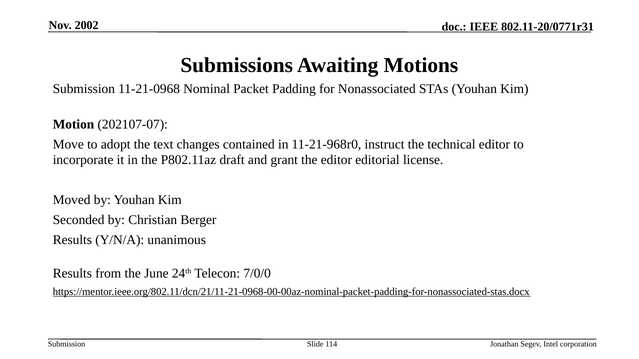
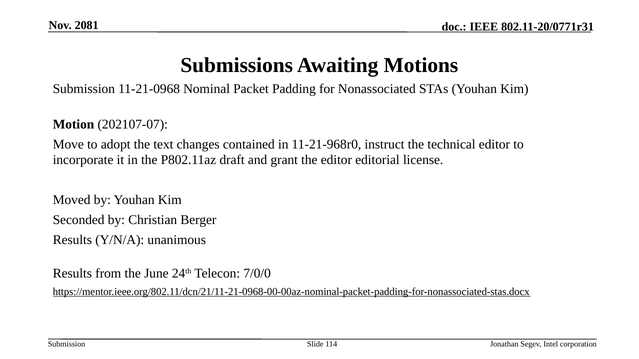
2002: 2002 -> 2081 (87, 25)
